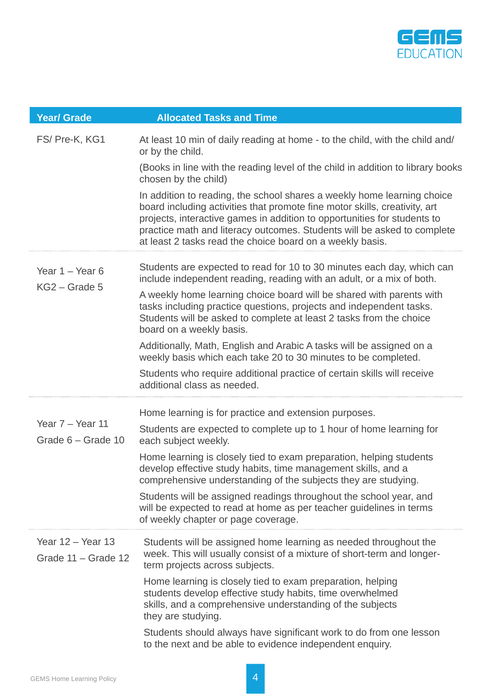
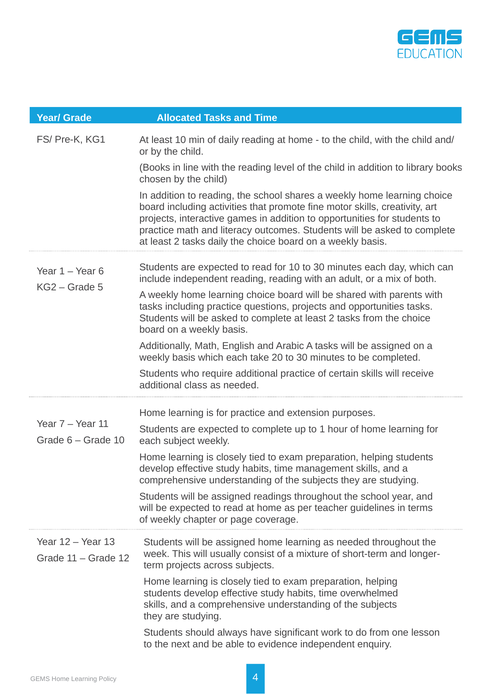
tasks read: read -> daily (218, 242)
and independent: independent -> opportunities (376, 306)
